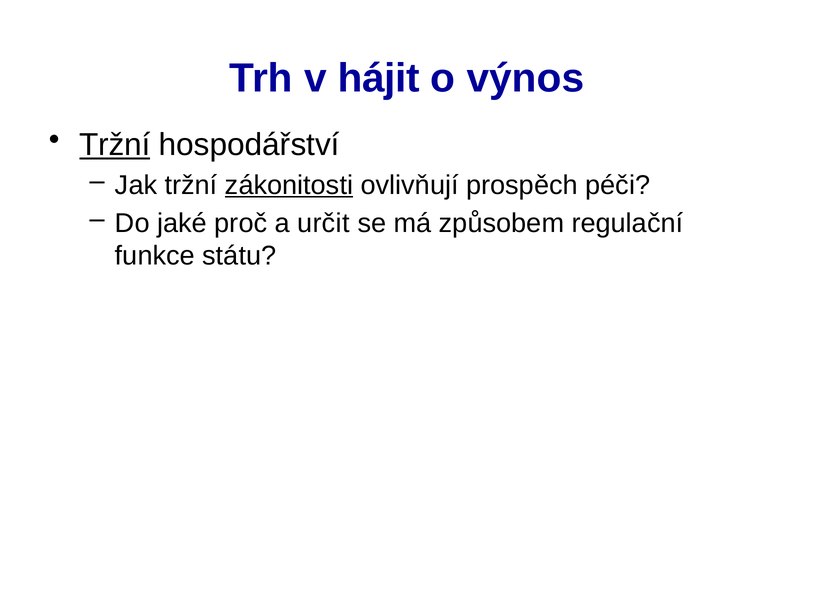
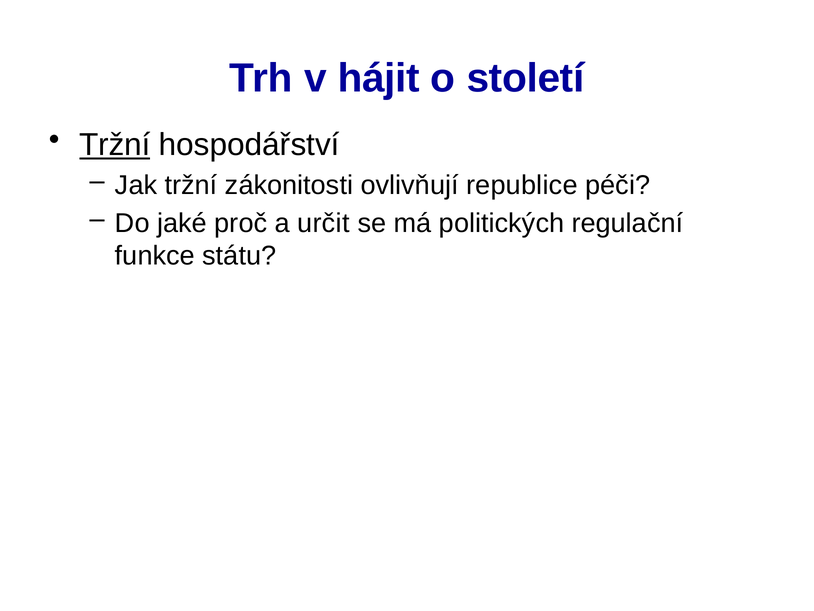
výnos: výnos -> století (526, 78)
zákonitosti underline: present -> none (289, 185)
prospěch: prospěch -> republice (522, 185)
způsobem: způsobem -> politických (502, 223)
